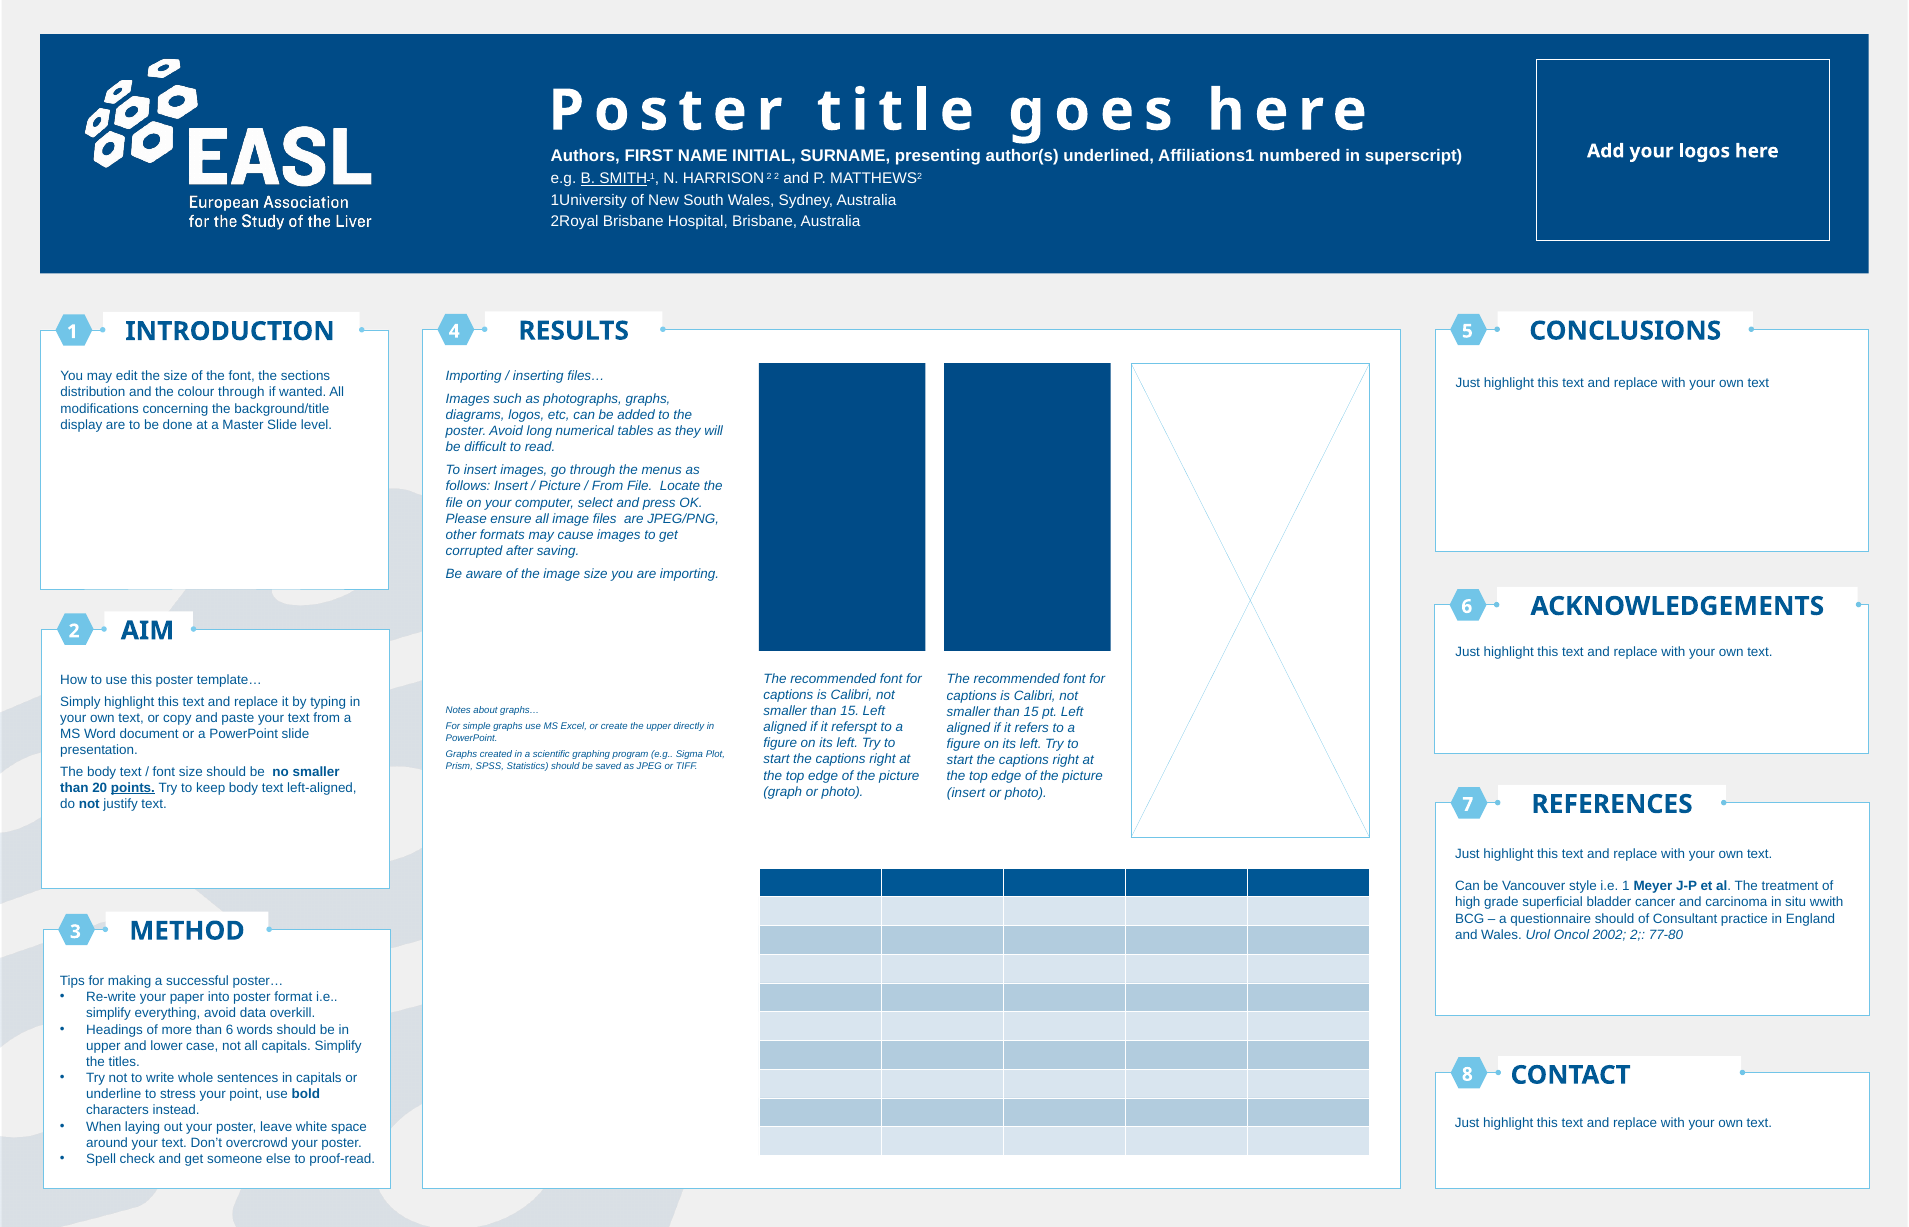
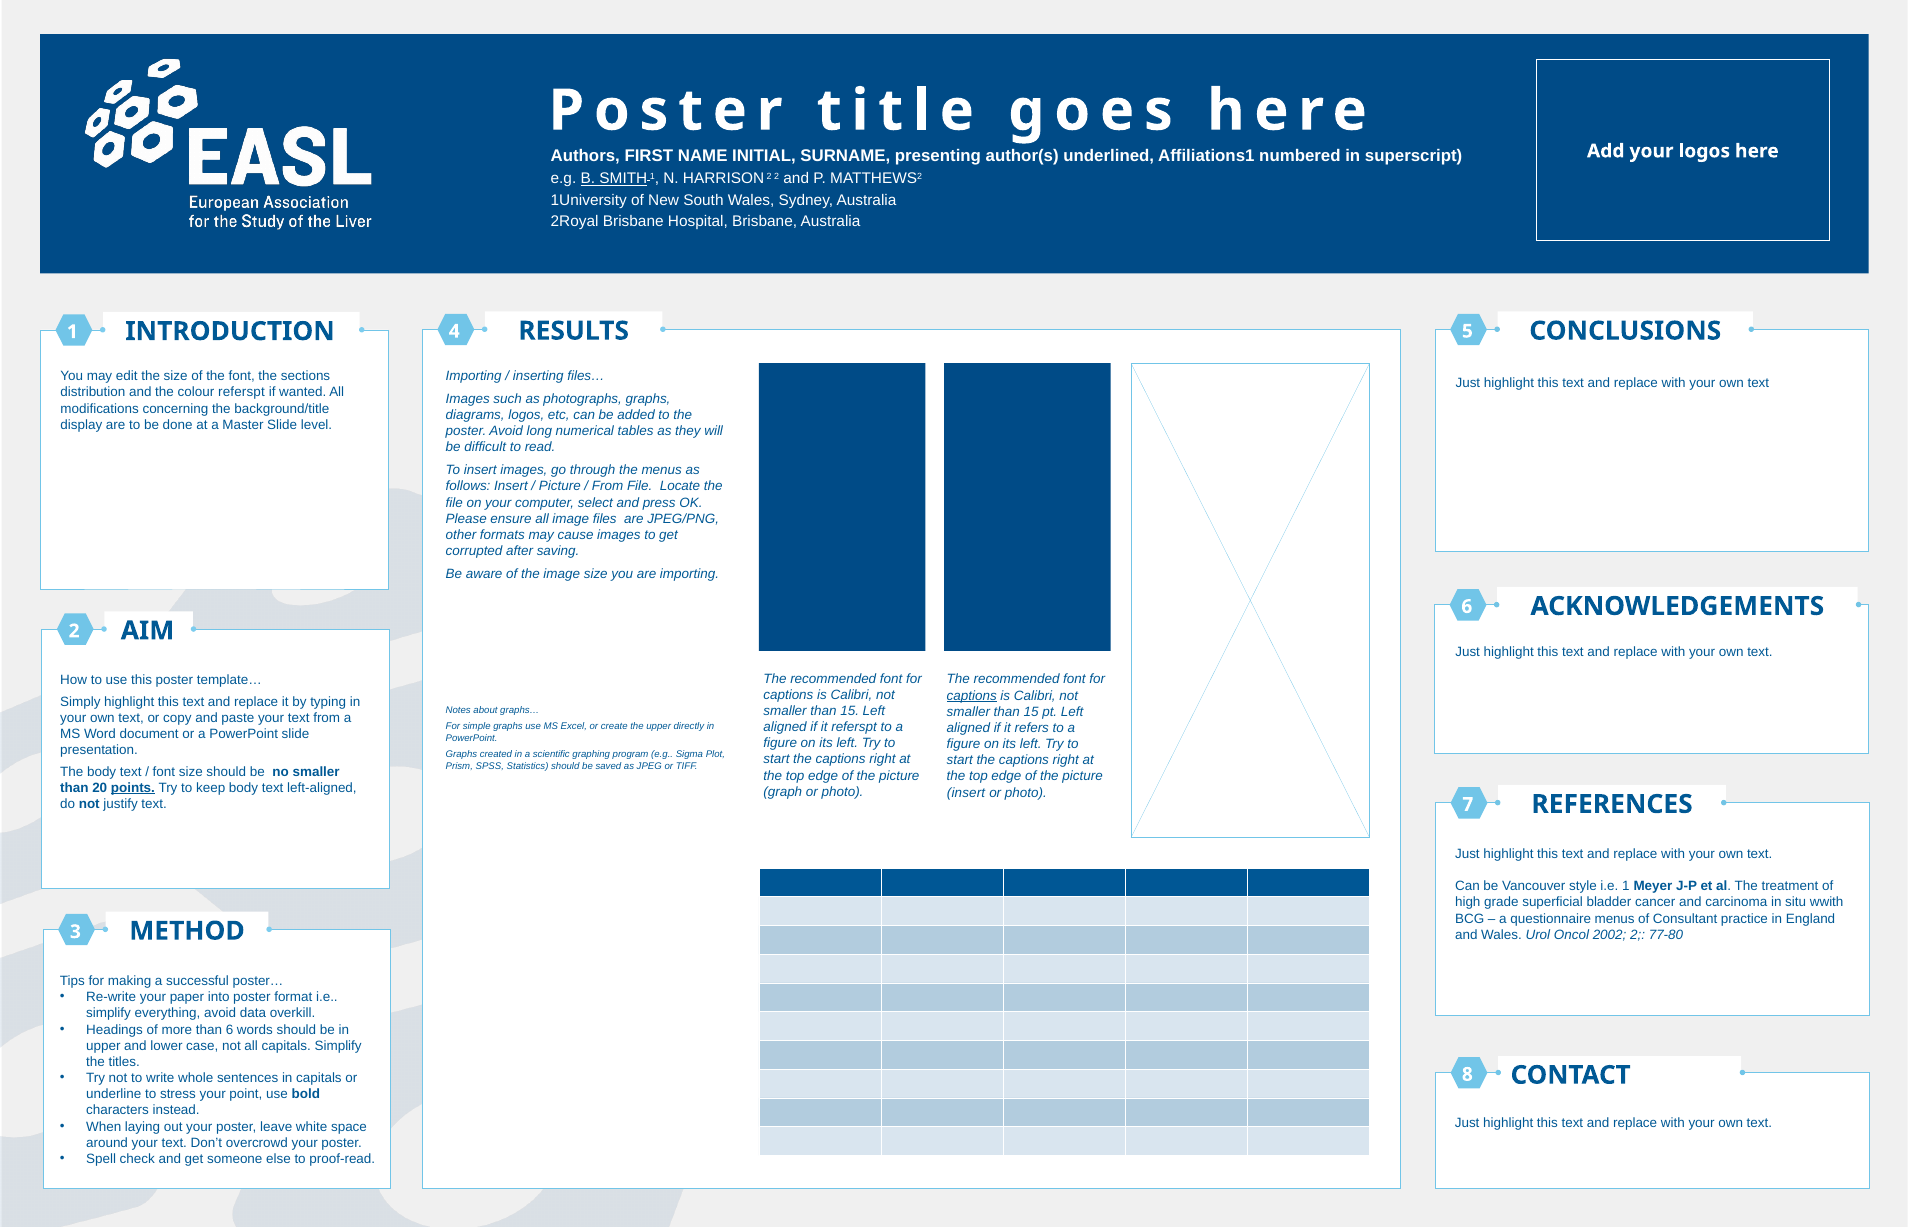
colour through: through -> referspt (241, 393)
captions underline: none -> present (972, 696)
questionnaire should: should -> menus (1615, 919)
